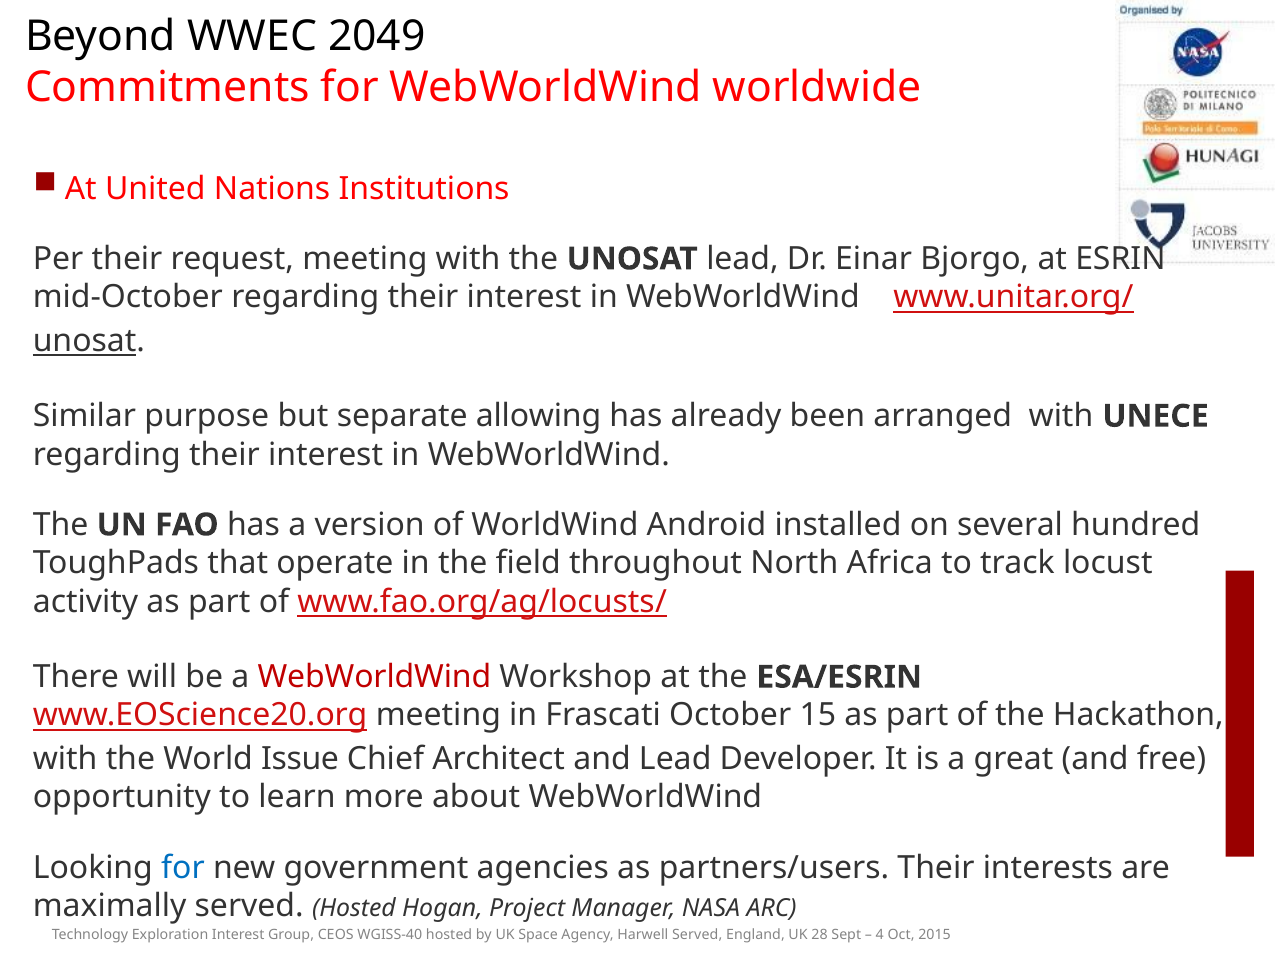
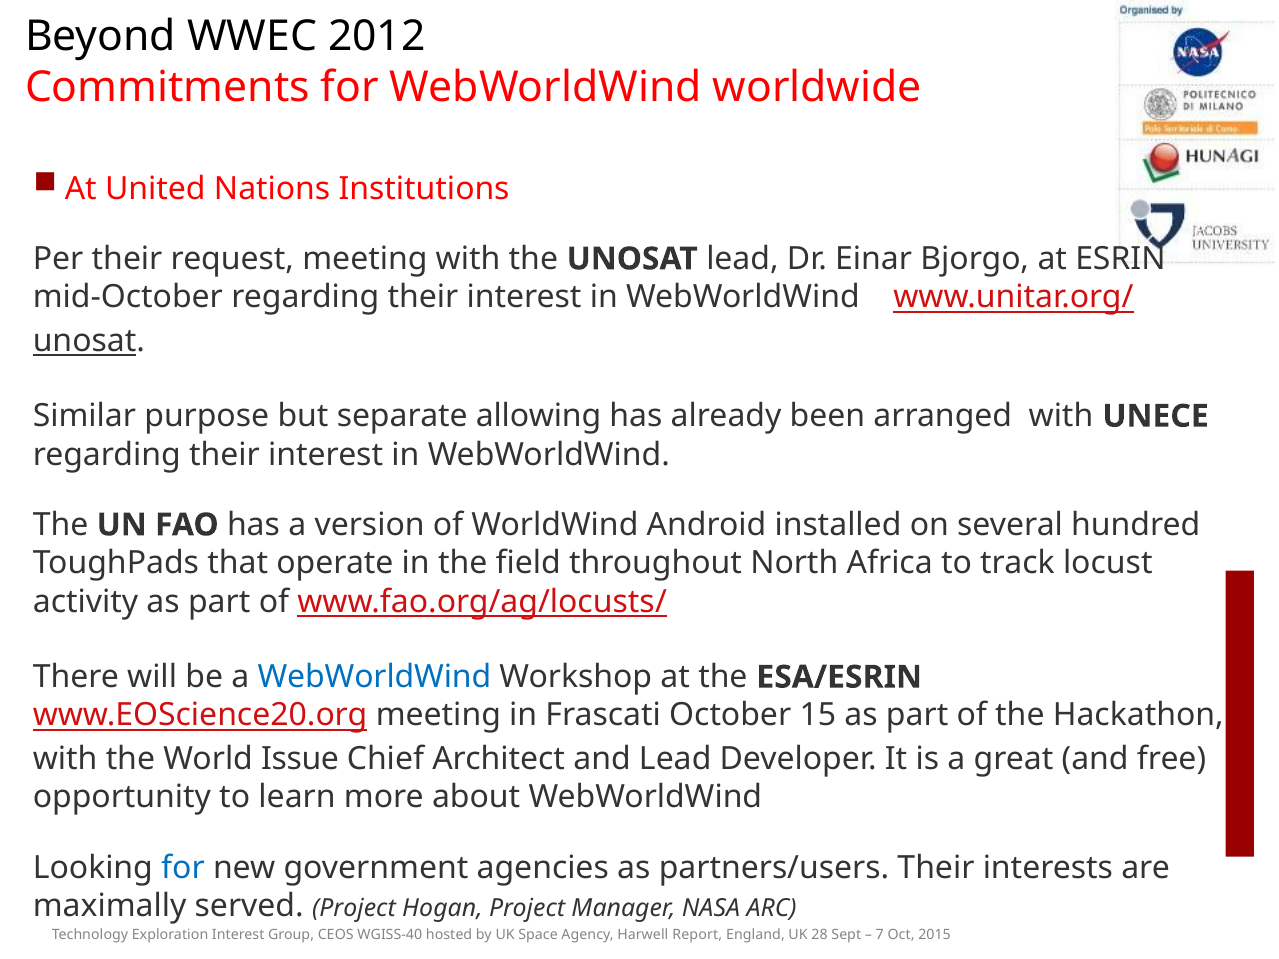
2049: 2049 -> 2012 (377, 37)
WebWorldWind colour: red -> blue (374, 677)
served Hosted: Hosted -> Project (354, 909)
Harwell Served: Served -> Report (697, 935)
4: 4 -> 7 (880, 935)
